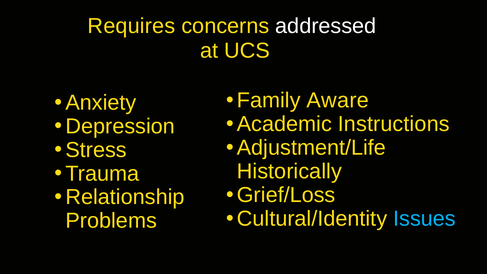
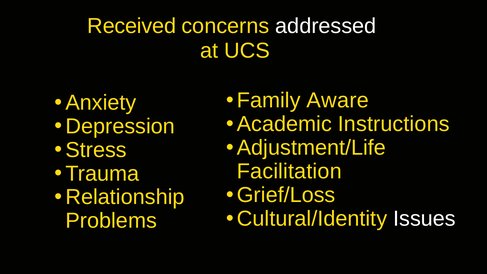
Requires: Requires -> Received (132, 26)
Historically: Historically -> Facilitation (289, 171)
Issues colour: light blue -> white (424, 219)
